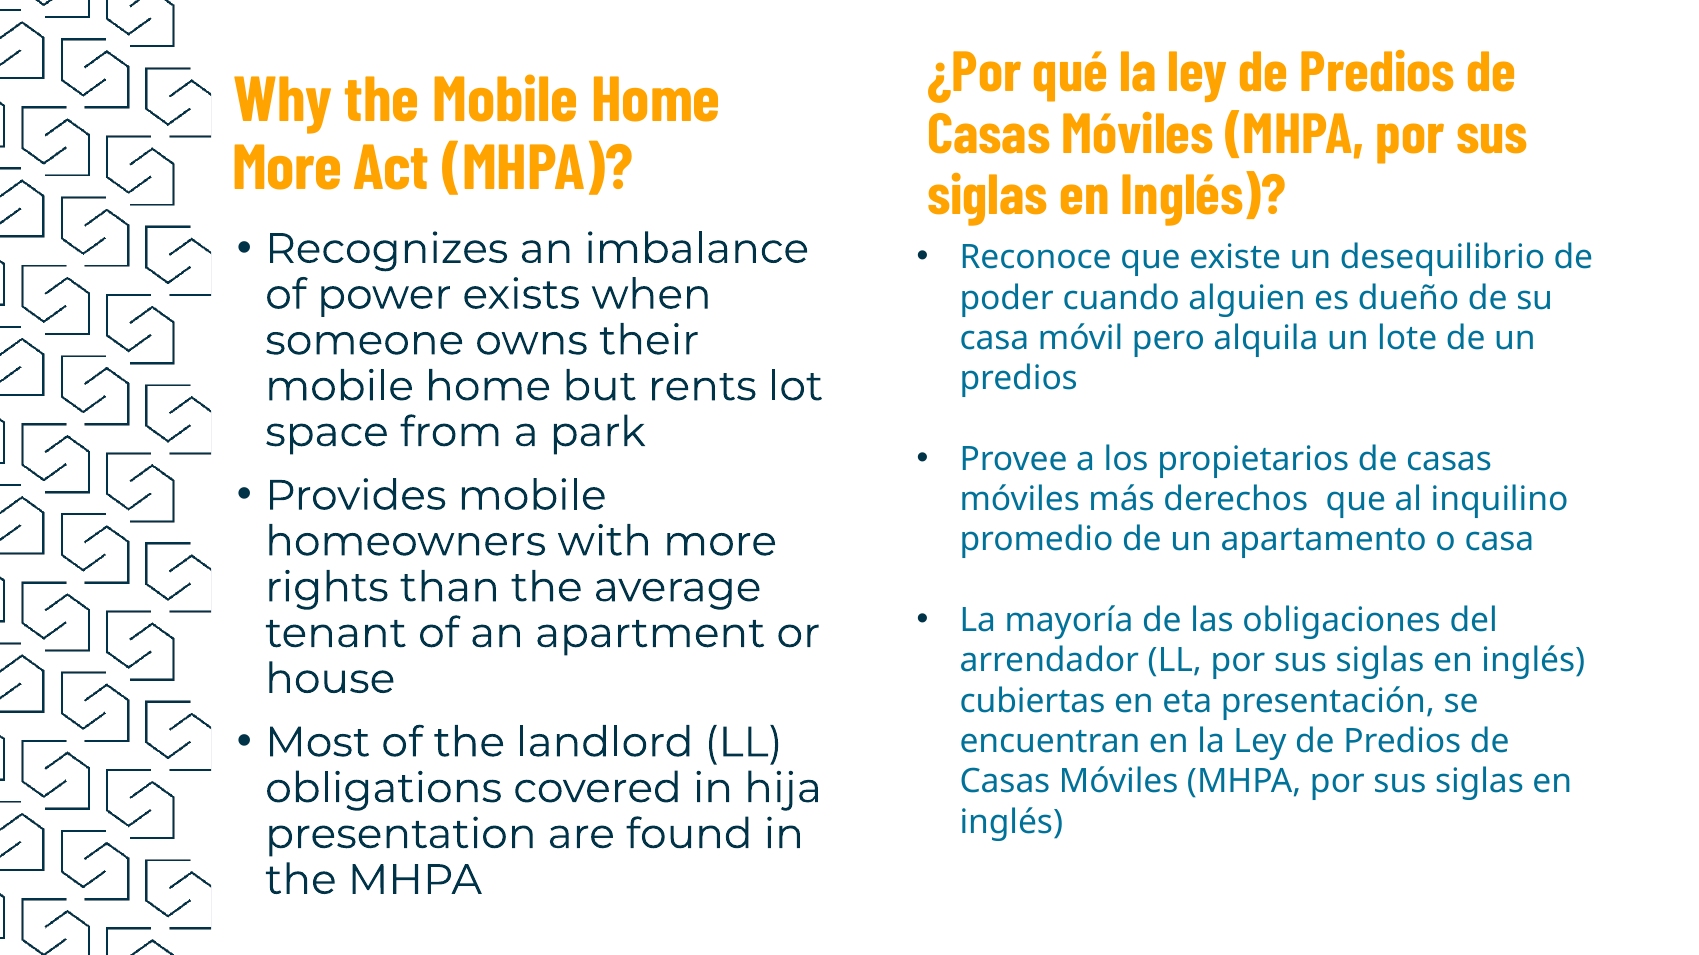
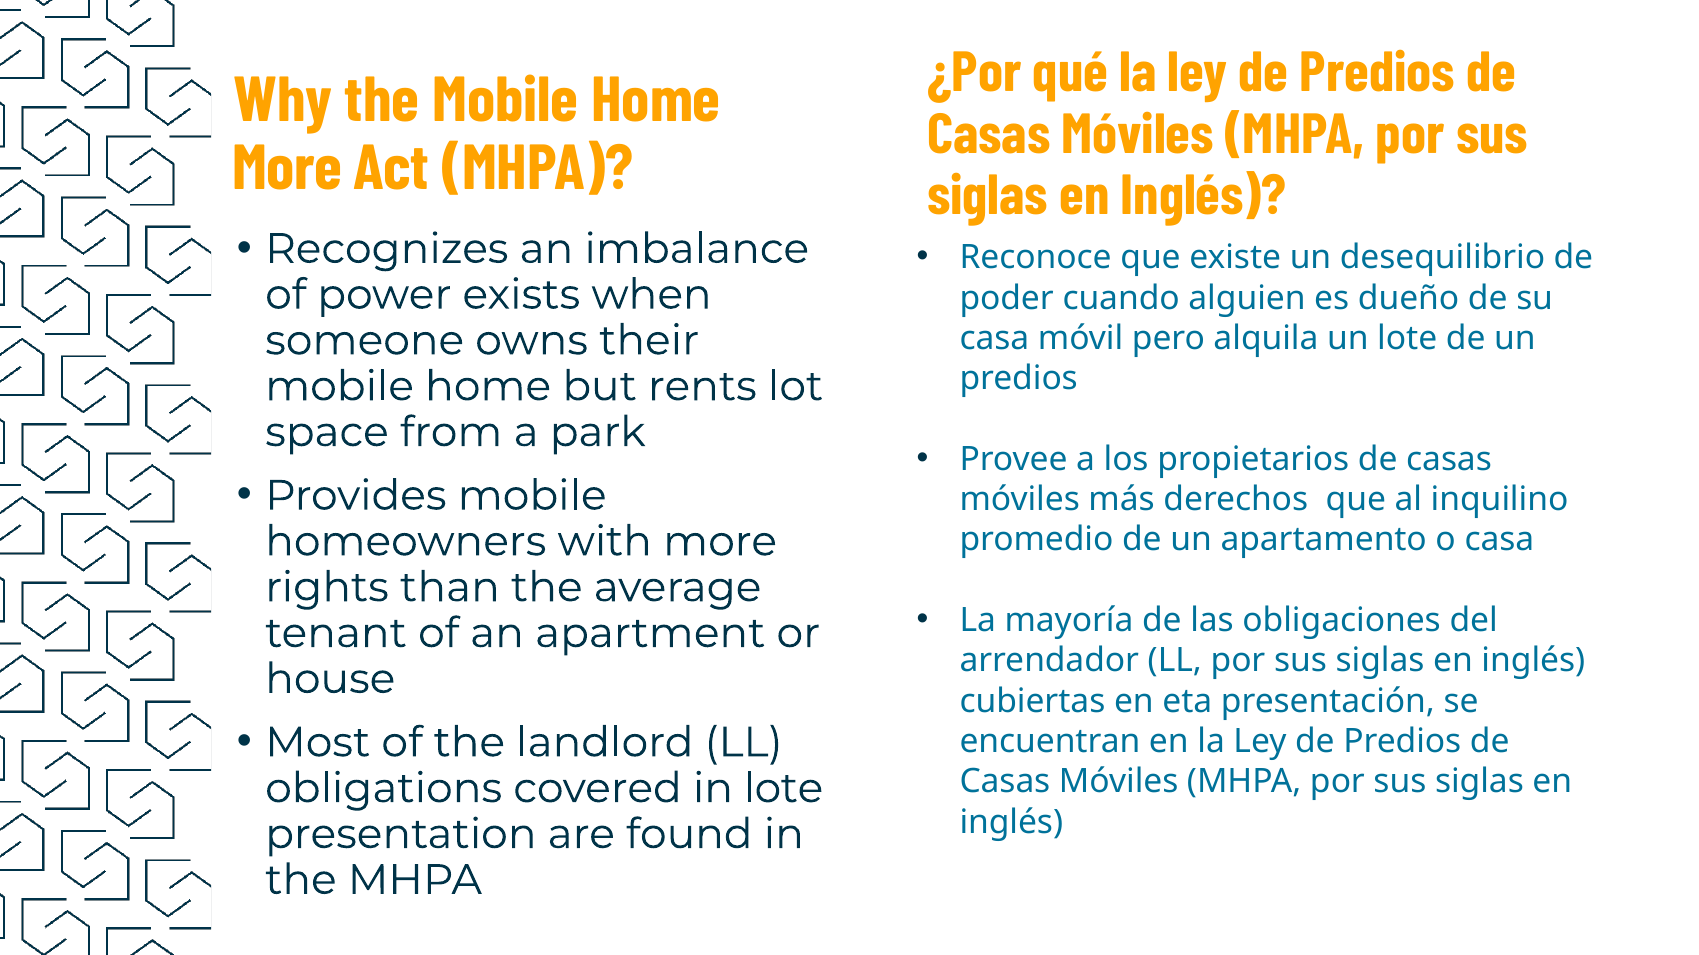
in hija: hija -> lote (783, 789)
